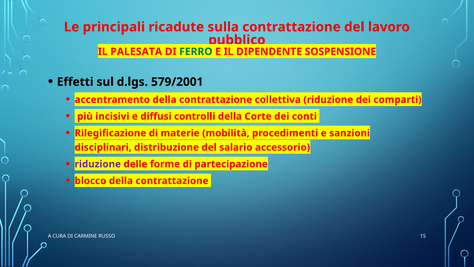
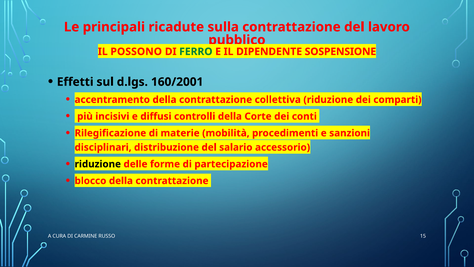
PALESATA: PALESATA -> POSSONO (136, 52)
579/2001: 579/2001 -> 160/2001 (177, 82)
riduzione colour: purple -> black (98, 164)
